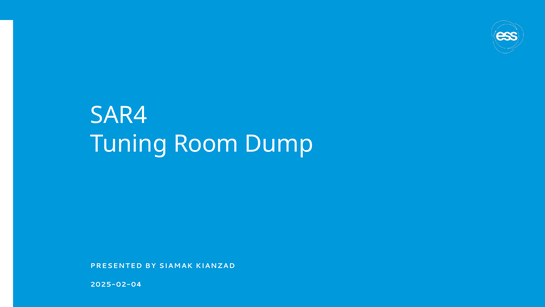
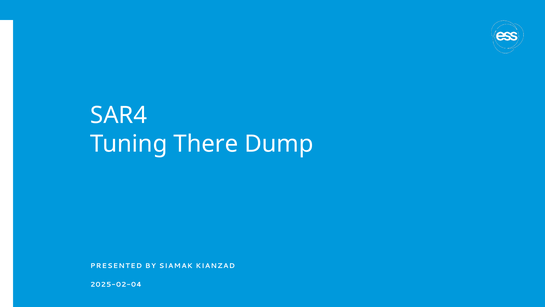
Room: Room -> There (206, 144)
